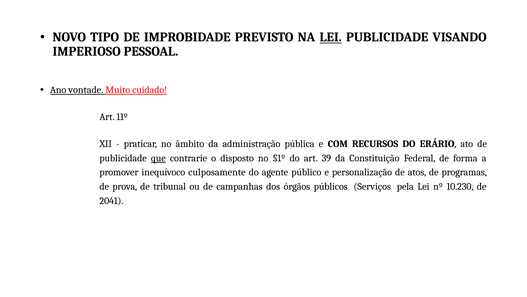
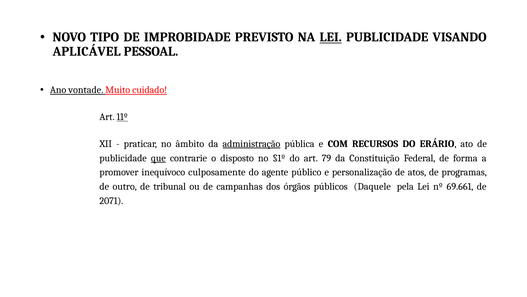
IMPERIOSO: IMPERIOSO -> APLICÁVEL (87, 51)
11º underline: none -> present (122, 117)
administração underline: none -> present (251, 144)
39: 39 -> 79 (326, 158)
prova: prova -> outro (125, 186)
Serviços: Serviços -> Daquele (372, 186)
10.230: 10.230 -> 69.661 (460, 186)
2041: 2041 -> 2071 (111, 200)
